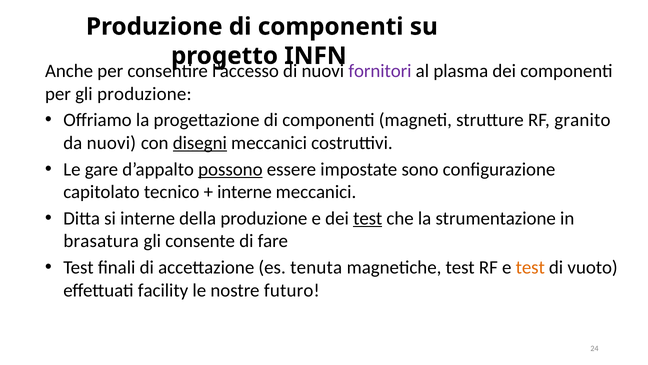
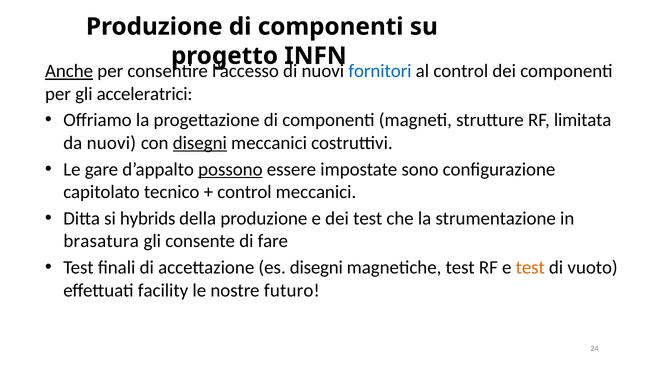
Anche underline: none -> present (69, 71)
fornitori colour: purple -> blue (380, 71)
al plasma: plasma -> control (461, 71)
gli produzione: produzione -> acceleratrici (145, 94)
granito: granito -> limitata (583, 120)
interne: interne -> control (244, 192)
si interne: interne -> hybrids (148, 218)
test underline: present -> none (368, 218)
es tenuta: tenuta -> disegni (316, 267)
